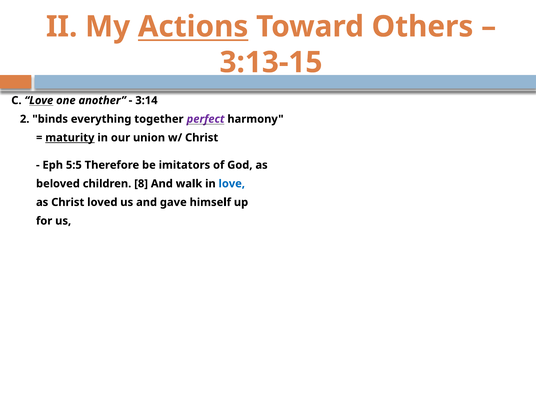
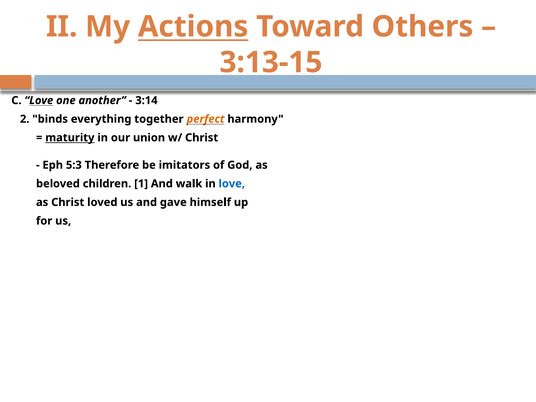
perfect colour: purple -> orange (206, 119)
5:5: 5:5 -> 5:3 (74, 165)
8: 8 -> 1 (141, 184)
